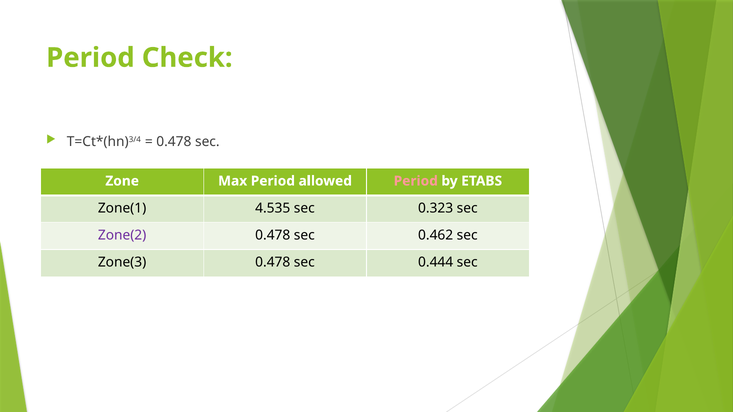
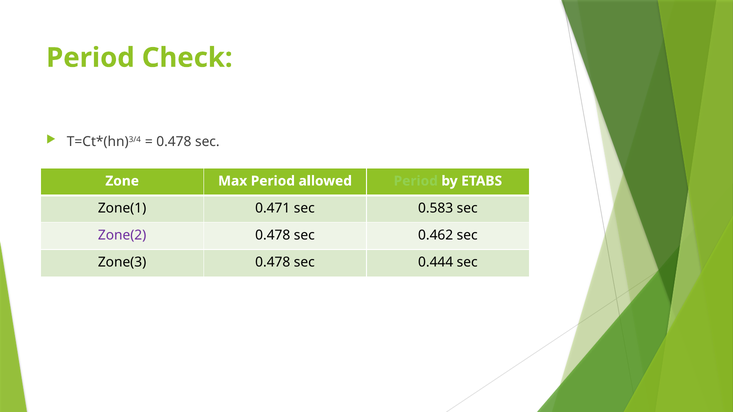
Period colour: pink -> light green (416, 181)
4.535: 4.535 -> 0.471 (273, 208)
0.323: 0.323 -> 0.583 (436, 208)
